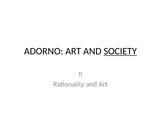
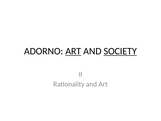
ART underline: none -> present (73, 51)
